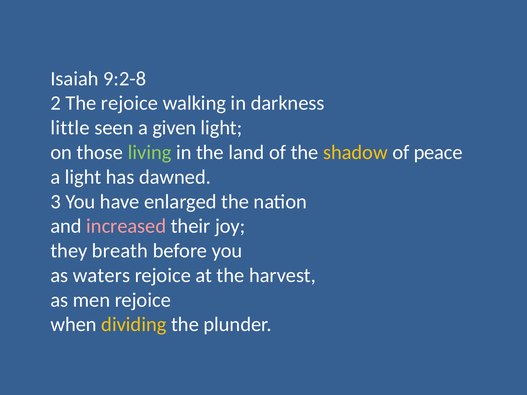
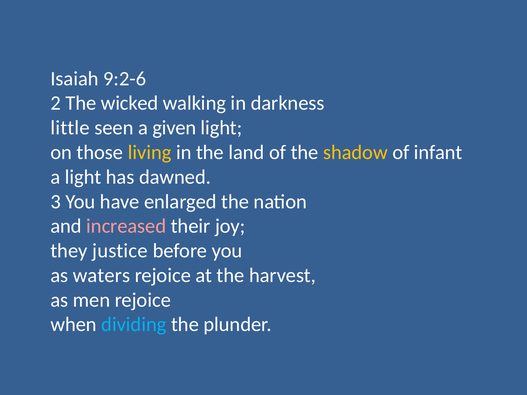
9:2-8: 9:2-8 -> 9:2-6 (125, 79)
The rejoice: rejoice -> wicked (130, 103)
living colour: light green -> yellow (150, 153)
peace: peace -> infant (438, 153)
breath: breath -> justice (120, 251)
dividing colour: yellow -> light blue (134, 325)
